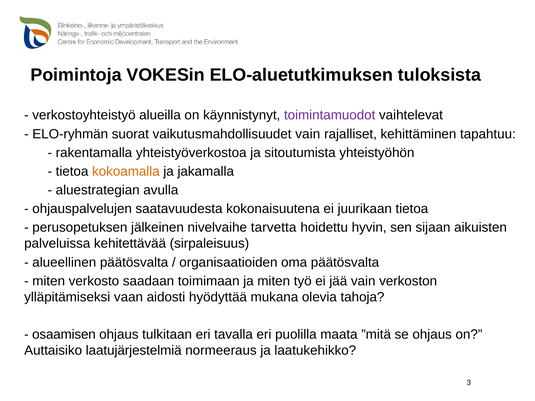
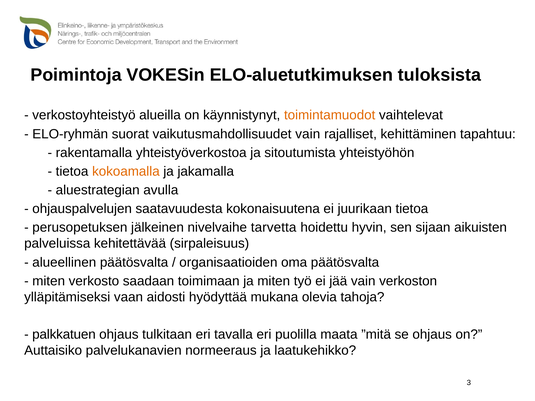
toimintamuodot colour: purple -> orange (330, 115)
osaamisen: osaamisen -> palkkatuen (64, 335)
laatujärjestelmiä: laatujärjestelmiä -> palvelukanavien (134, 351)
